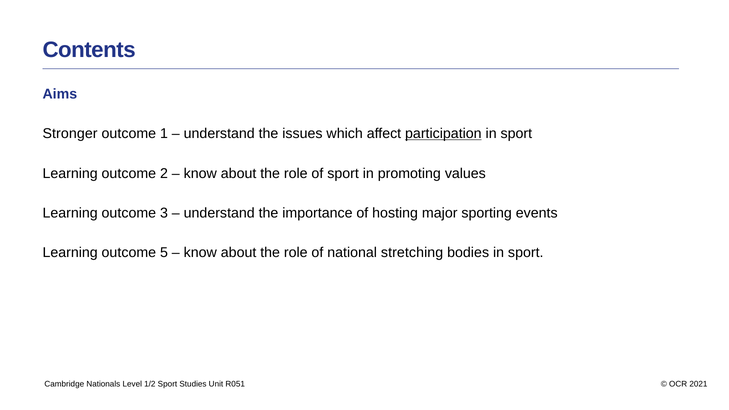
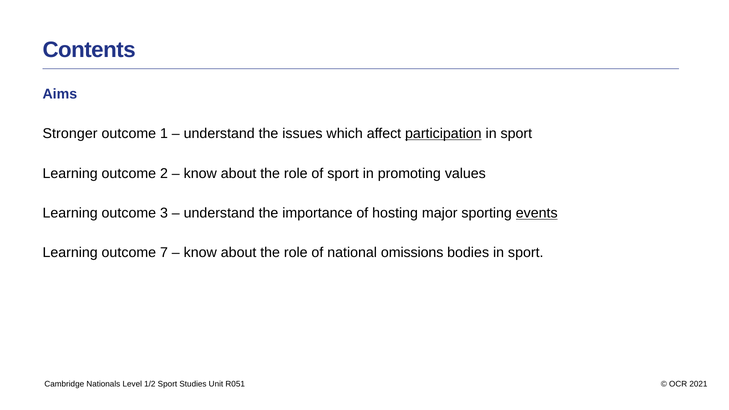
events underline: none -> present (537, 213)
5: 5 -> 7 (164, 253)
stretching: stretching -> omissions (412, 253)
